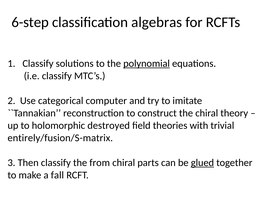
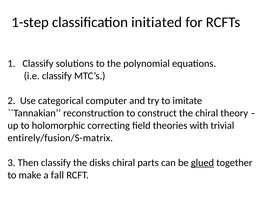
6-step: 6-step -> 1-step (30, 22)
algebras: algebras -> initiated (157, 22)
polynomial underline: present -> none (147, 63)
destroyed: destroyed -> correcting (109, 125)
from: from -> disks (100, 162)
